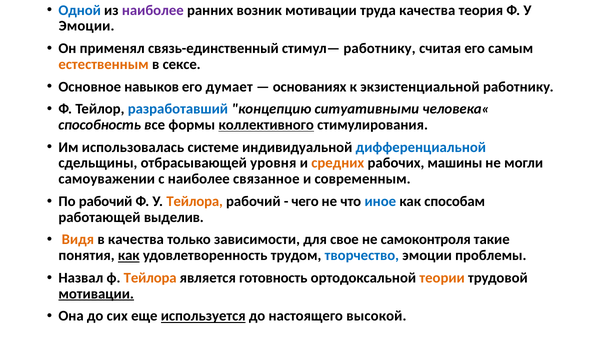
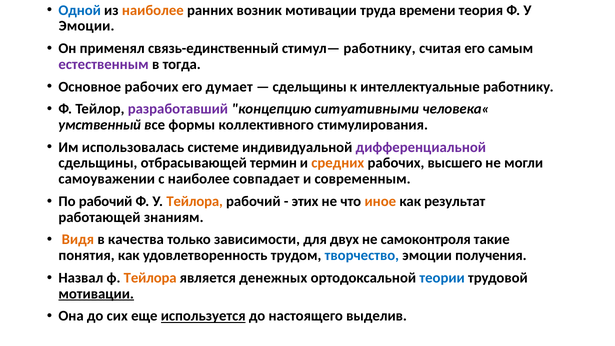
наиболее colour: purple -> orange (153, 10)
труда качества: качества -> времени (427, 10)
естественным colour: orange -> purple (104, 64)
сексе: сексе -> тогда (182, 64)
Основное навыков: навыков -> рабочих (151, 87)
основаниях: основаниях -> сдельщины (310, 87)
экзистенциальной: экзистенциальной -> интеллектуальные (420, 87)
разработавший colour: blue -> purple (178, 109)
способность: способность -> умственный (100, 125)
коллективного underline: present -> none (266, 125)
дифференциальной colour: blue -> purple (421, 147)
уровня: уровня -> термин (273, 163)
машины: машины -> высшего (455, 163)
связанное: связанное -> совпадает (266, 179)
чего: чего -> этих (305, 201)
иное colour: blue -> orange (380, 201)
способам: способам -> результат (455, 201)
выделив: выделив -> знаниям (174, 217)
свое: свое -> двух (345, 240)
как underline: present -> none (129, 255)
проблемы: проблемы -> получения (491, 255)
готовность: готовность -> денежных (273, 278)
теории colour: orange -> blue (442, 278)
высокой: высокой -> выделив (377, 316)
